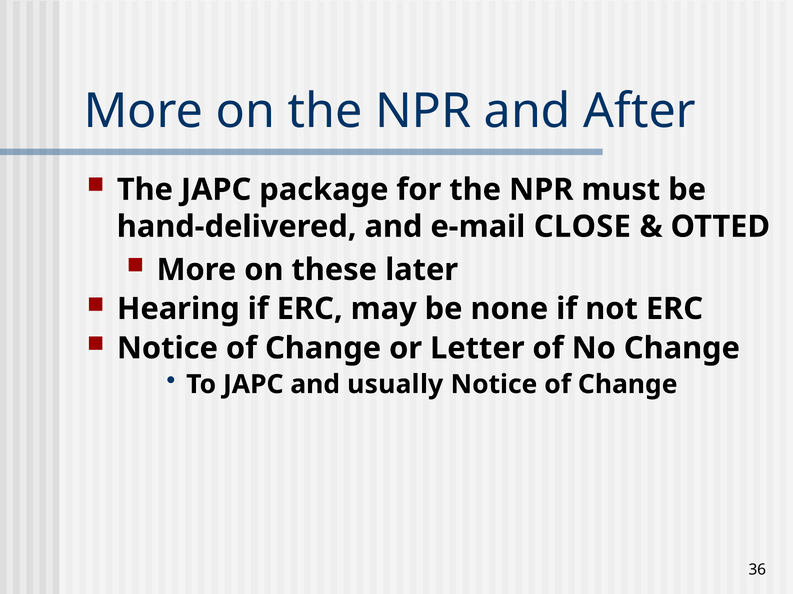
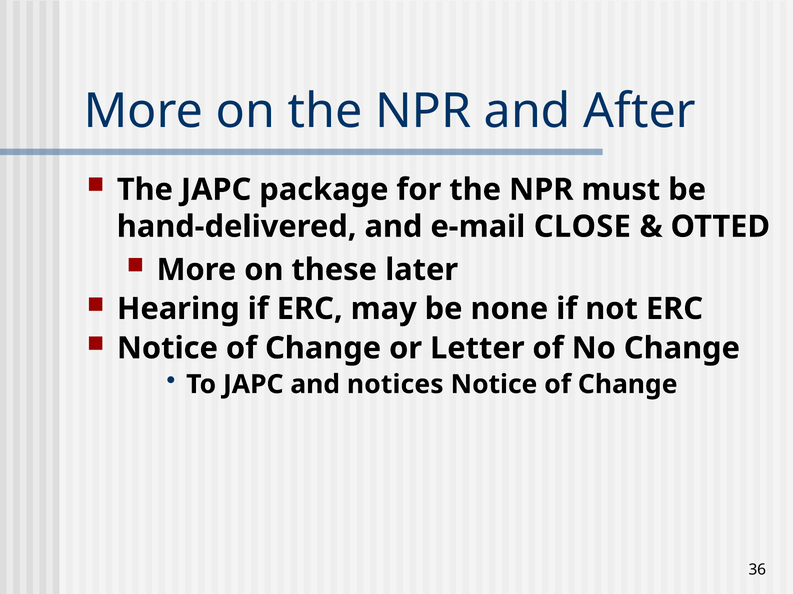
usually: usually -> notices (395, 385)
